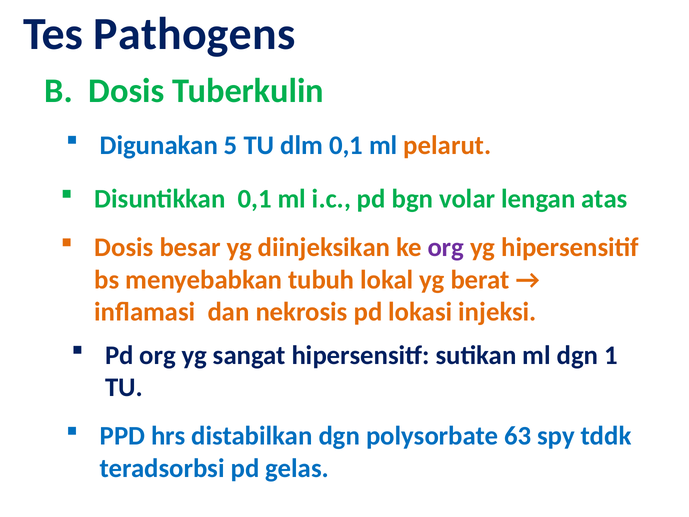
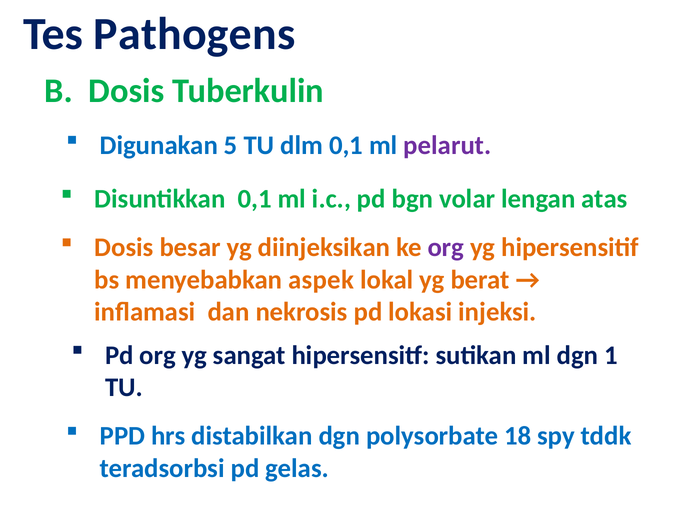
pelarut colour: orange -> purple (447, 145)
tubuh: tubuh -> aspek (321, 280)
63: 63 -> 18 (518, 436)
